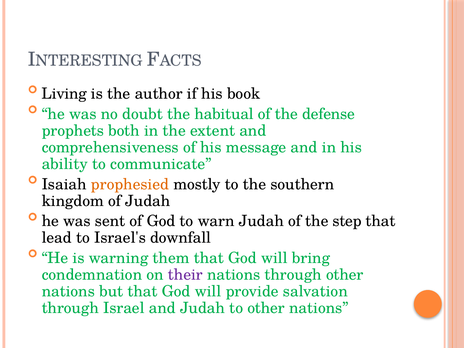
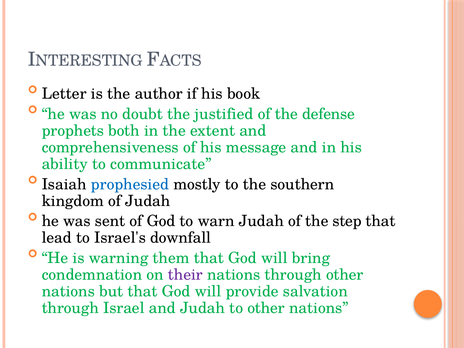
Living: Living -> Letter (64, 94)
habitual: habitual -> justified (224, 114)
prophesied colour: orange -> blue (130, 184)
